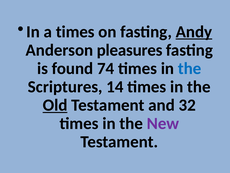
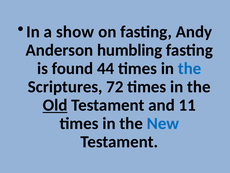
a times: times -> show (75, 32)
Andy underline: present -> none (194, 32)
pleasures: pleasures -> humbling (130, 50)
74: 74 -> 44 (106, 68)
14: 14 -> 72 (115, 87)
32: 32 -> 11 (187, 105)
New colour: purple -> blue (163, 123)
